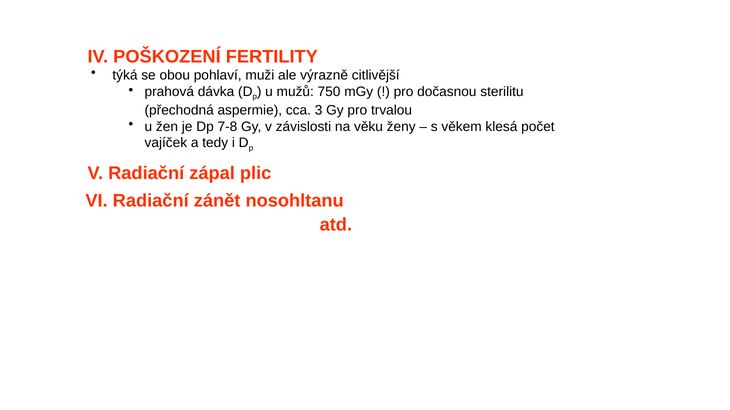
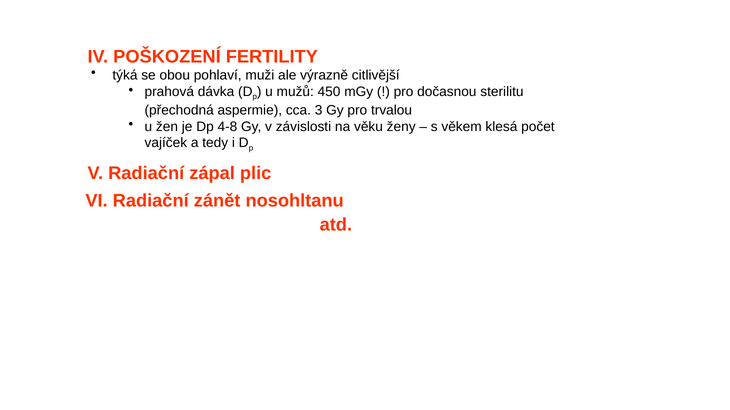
750: 750 -> 450 (329, 92)
7-8: 7-8 -> 4-8 (227, 127)
